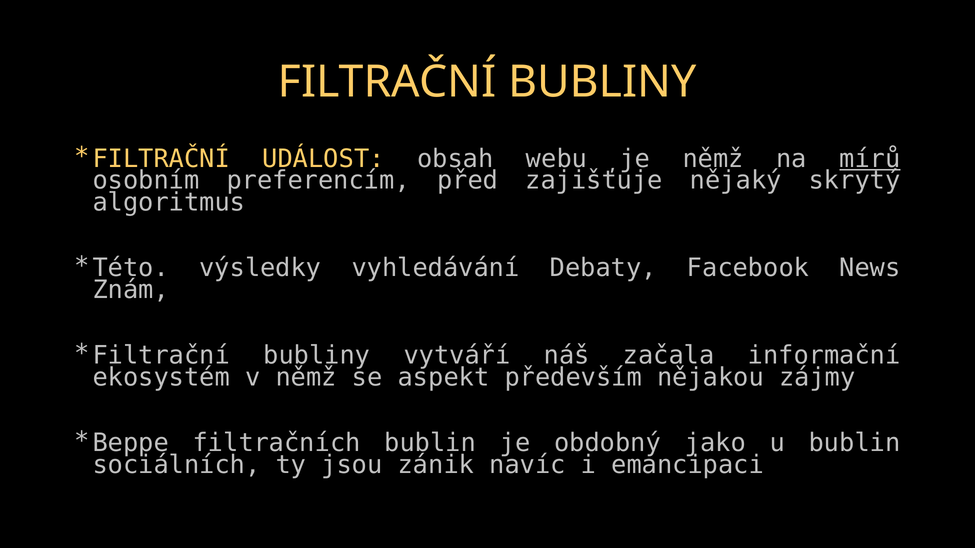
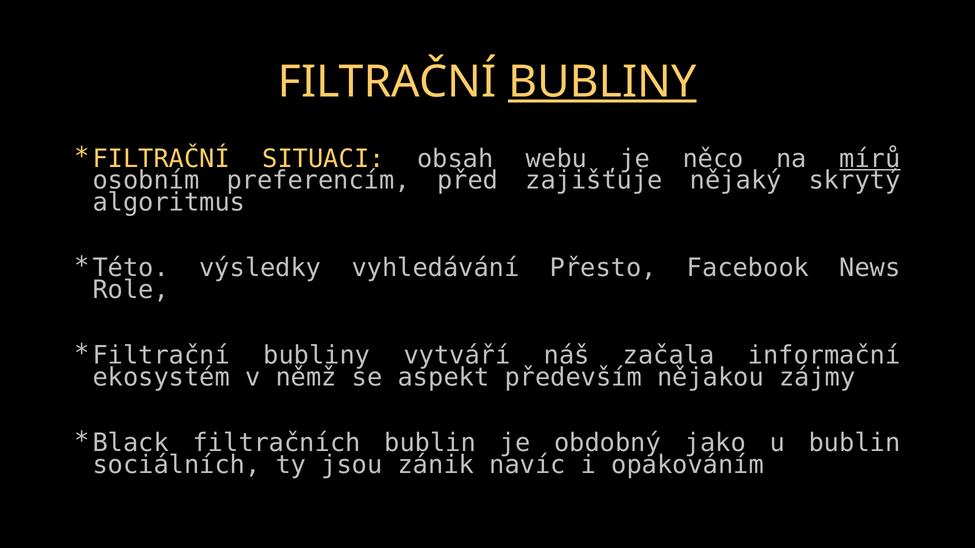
BUBLINY underline: none -> present (602, 82)
UDÁLOST: UDÁLOST -> SITUACI (324, 159)
je němž: němž -> něco (713, 159)
Debaty: Debaty -> Přesto (603, 268)
Znám: Znám -> Role (131, 290)
Beppe: Beppe -> Black (131, 443)
emancipaci: emancipaci -> opakováním (688, 465)
